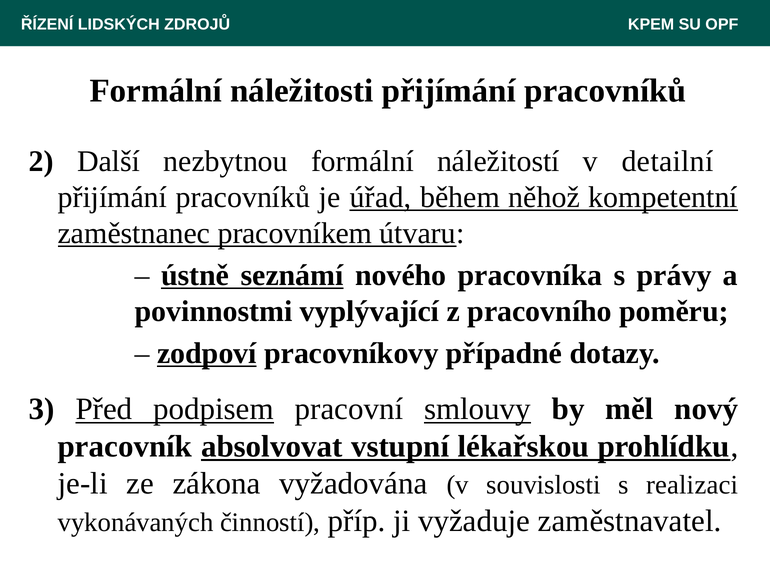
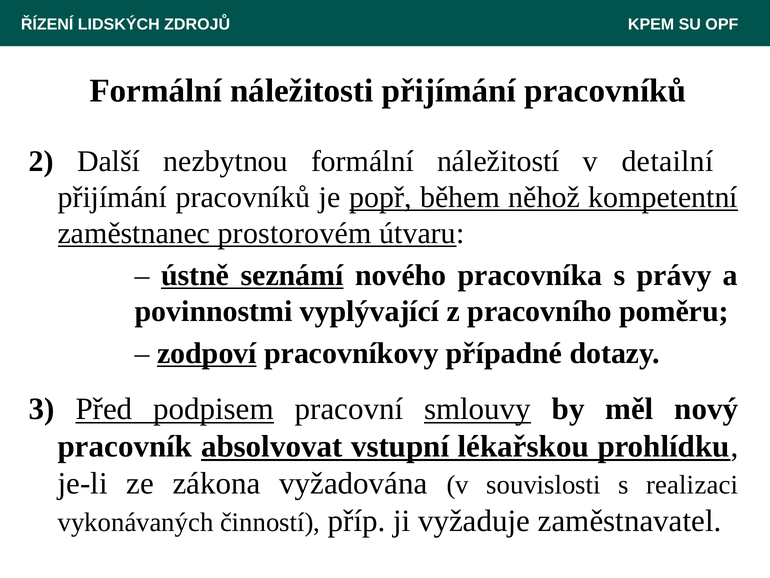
úřad: úřad -> popř (381, 197)
pracovníkem: pracovníkem -> prostorovém (295, 233)
